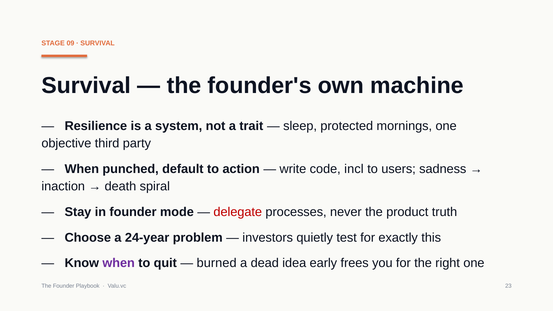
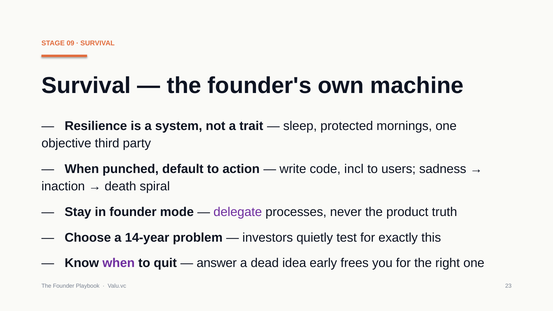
delegate colour: red -> purple (238, 212)
24-year: 24-year -> 14-year (147, 238)
burned: burned -> answer (217, 263)
